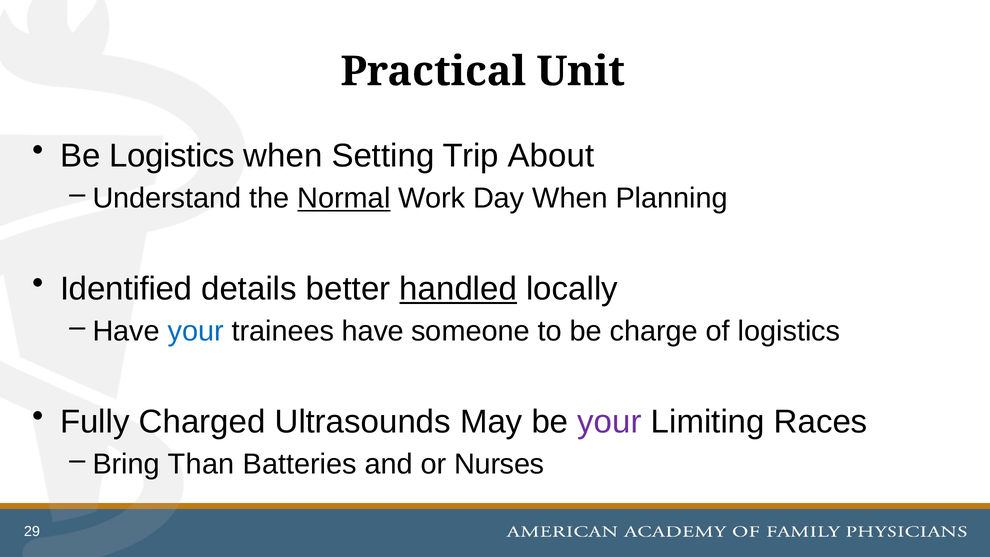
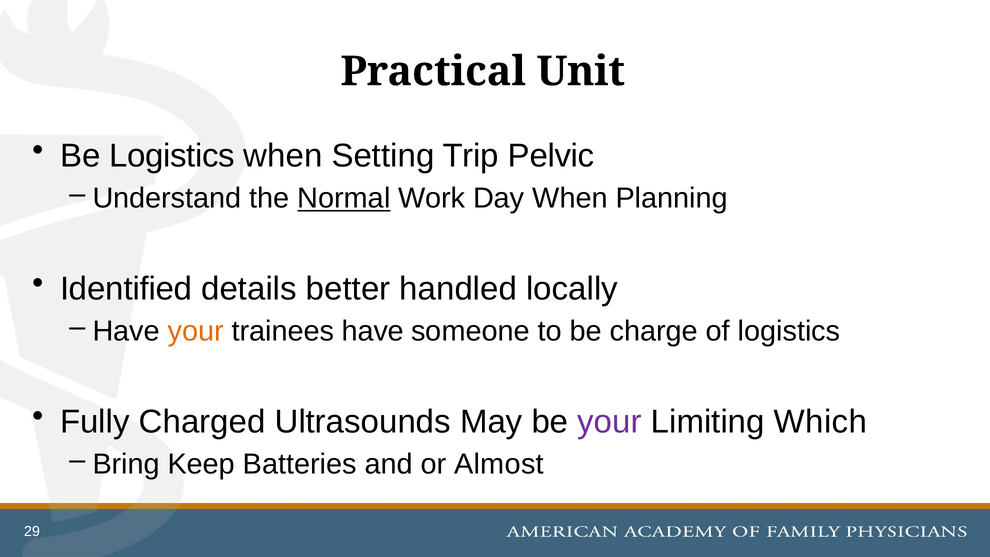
About: About -> Pelvic (551, 156)
handled underline: present -> none (458, 289)
your colour: blue -> orange (196, 331)
Races: Races -> Which (820, 422)
Than: Than -> Keep (201, 464)
Nurses: Nurses -> Almost (499, 464)
